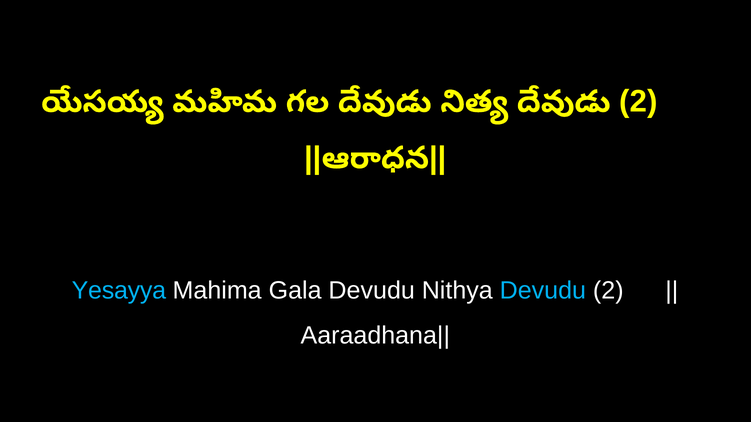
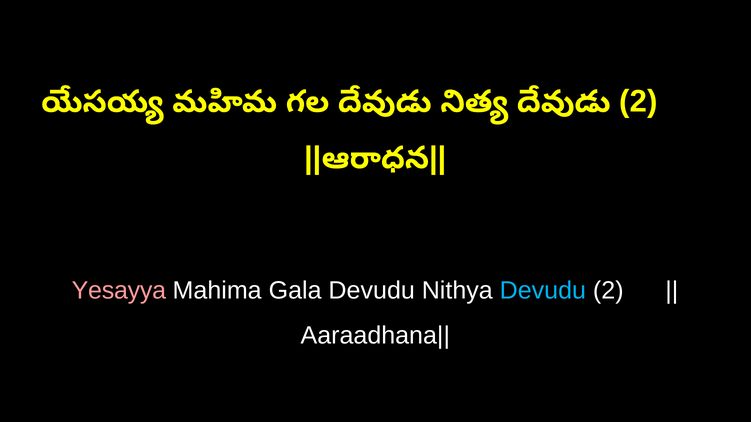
Yesayya colour: light blue -> pink (119, 291)
